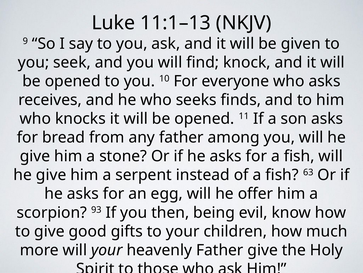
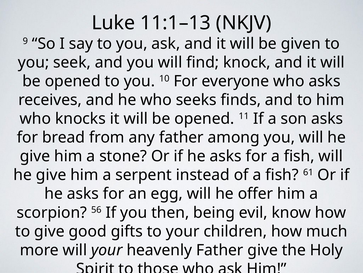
63: 63 -> 61 (308, 172)
93: 93 -> 56 (96, 209)
